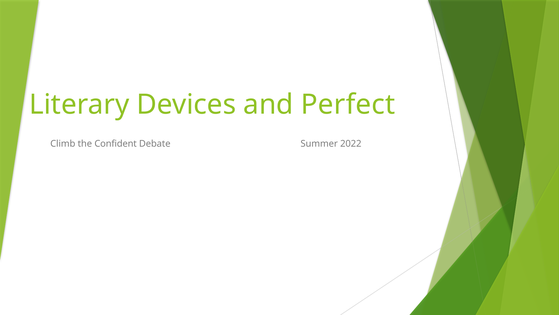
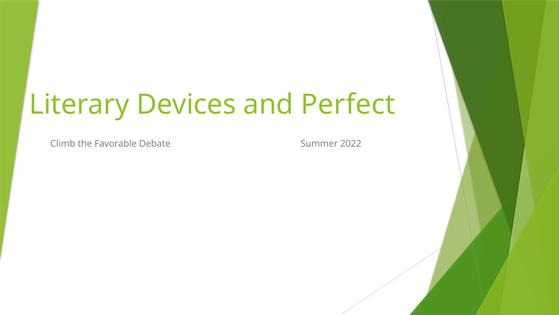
Confident: Confident -> Favorable (116, 143)
